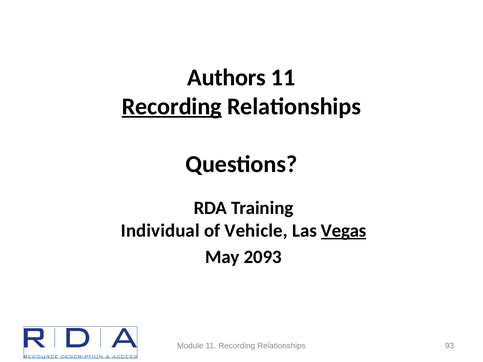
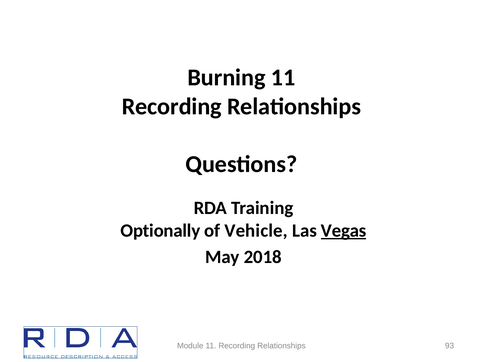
Authors: Authors -> Burning (226, 78)
Recording underline: present -> none (172, 107)
Individual: Individual -> Optionally (160, 231)
2093: 2093 -> 2018 (263, 257)
